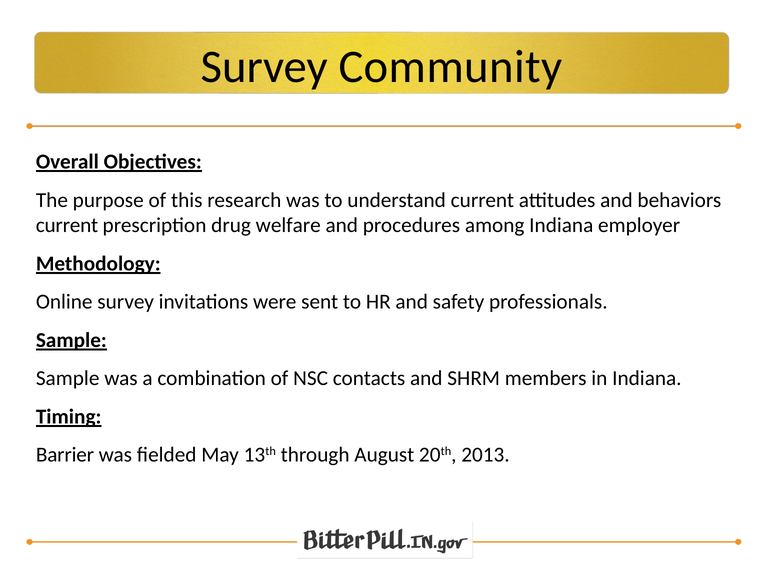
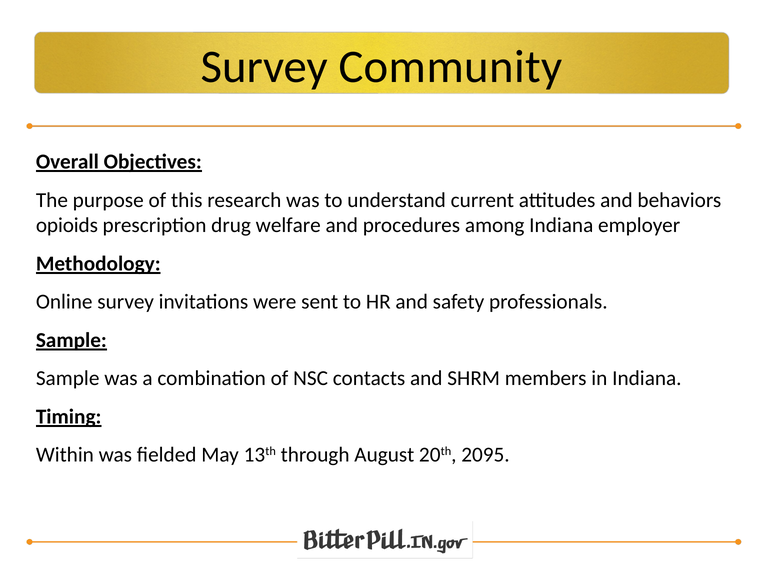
current: current -> opioids (67, 225)
Barrier: Barrier -> Within (65, 455)
2013: 2013 -> 2095 (485, 455)
